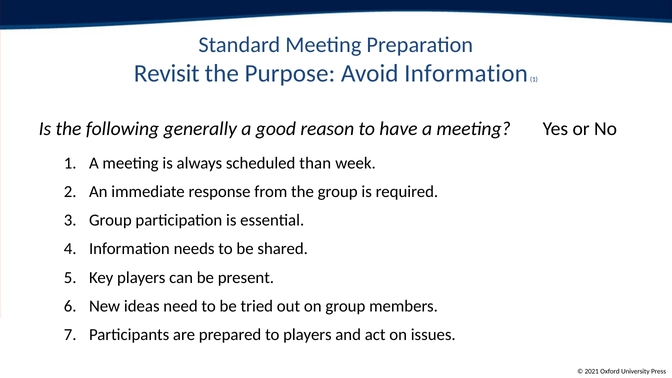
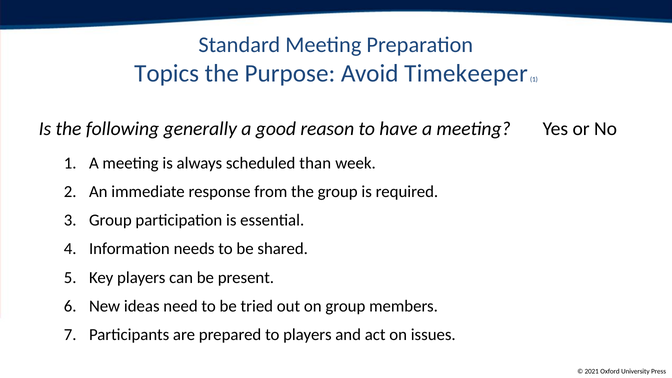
Revisit: Revisit -> Topics (167, 73)
Avoid Information: Information -> Timekeeper (466, 73)
